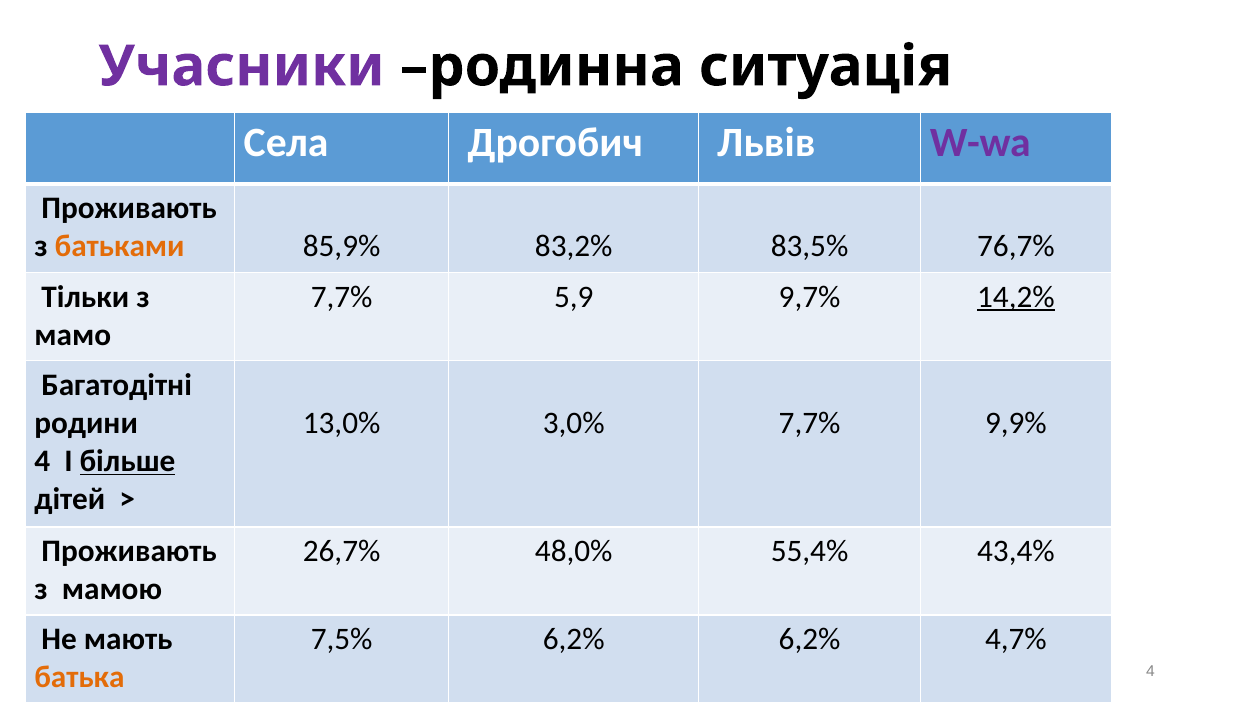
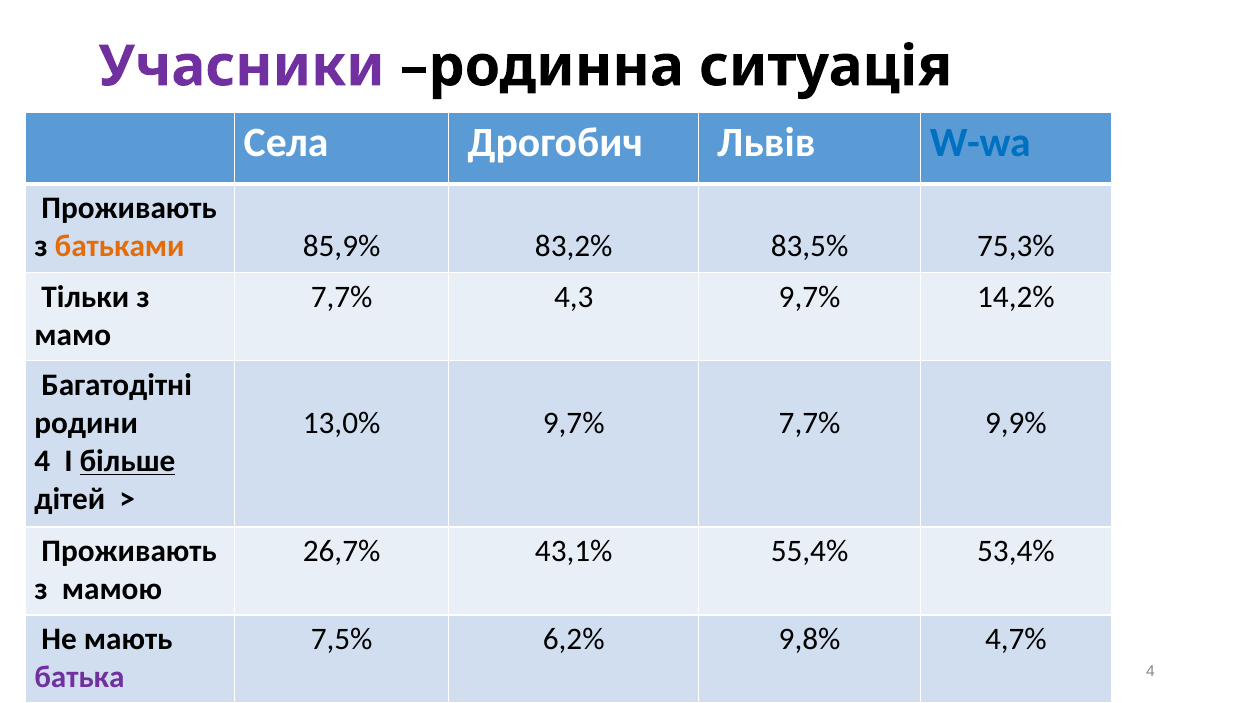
W-wa colour: purple -> blue (980, 143)
76,7%: 76,7% -> 75,3% (1016, 246)
5,9: 5,9 -> 4,3 (574, 297)
14,2% underline: present -> none (1016, 297)
13,0% 3,0%: 3,0% -> 9,7% (574, 423)
48,0%: 48,0% -> 43,1% (574, 551)
43,4%: 43,4% -> 53,4% (1016, 551)
6,2% 6,2%: 6,2% -> 9,8% (810, 639)
батька colour: orange -> purple (79, 677)
